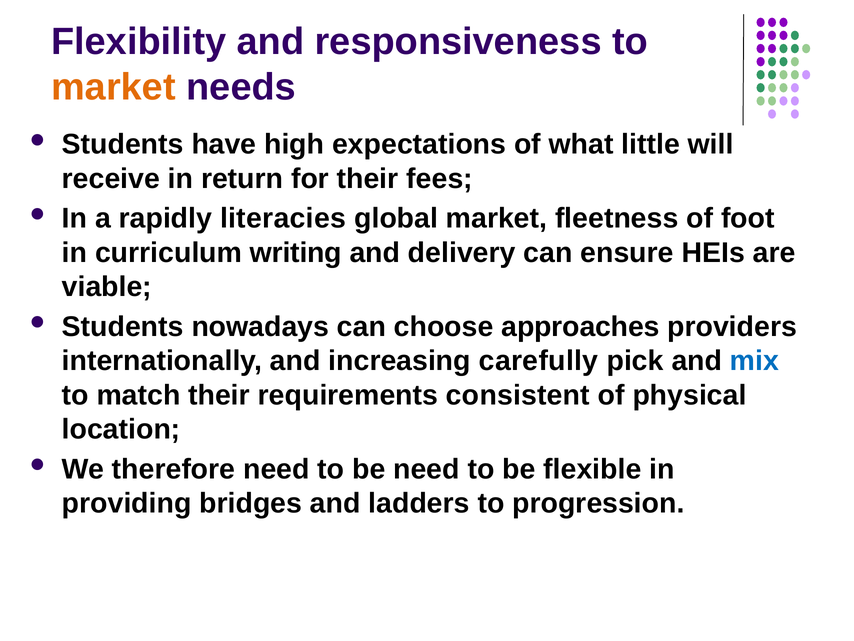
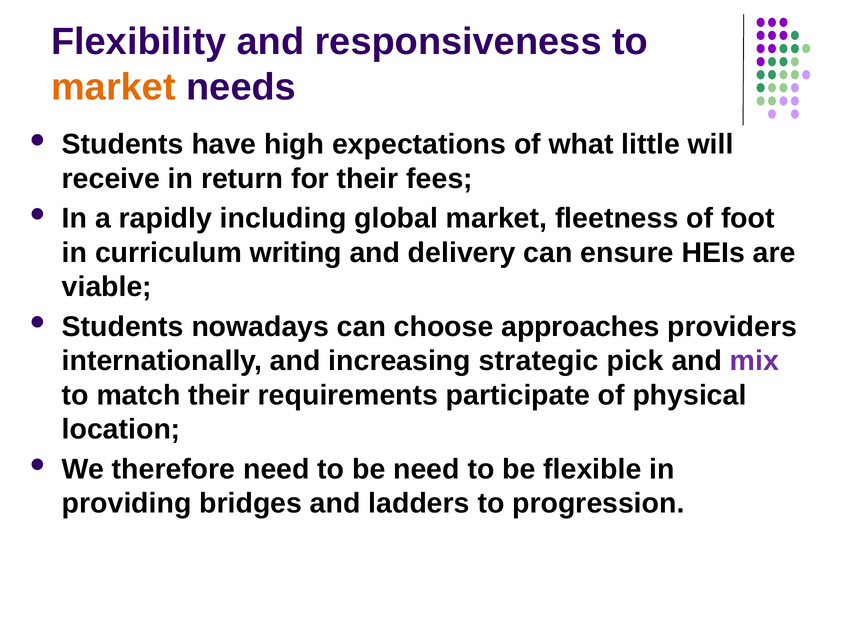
literacies: literacies -> including (283, 218)
carefully: carefully -> strategic (539, 361)
mix colour: blue -> purple (754, 361)
consistent: consistent -> participate (518, 395)
